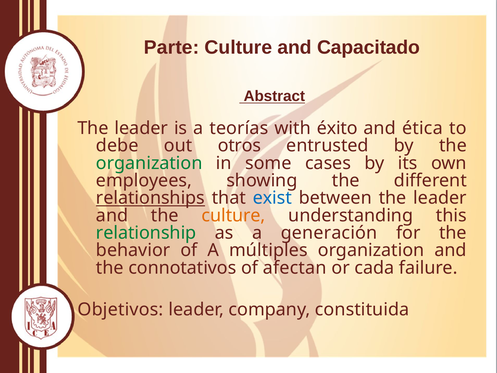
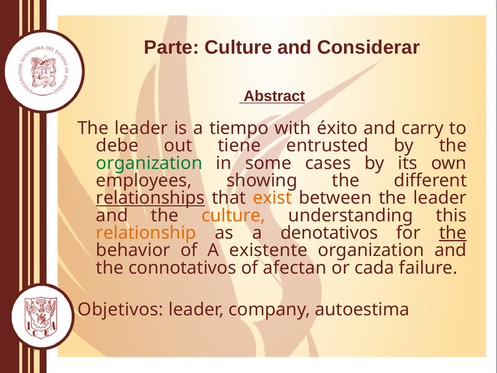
Capacitado: Capacitado -> Considerar (368, 47)
teorías: teorías -> tiempo (239, 128)
ética: ética -> carry (423, 128)
otros: otros -> tiene (239, 146)
exist colour: blue -> orange (272, 198)
relationship colour: green -> orange (146, 233)
generación: generación -> denotativos (329, 233)
the underline: none -> present (453, 233)
múltiples: múltiples -> existente (268, 250)
constituida: constituida -> autoestima (362, 309)
